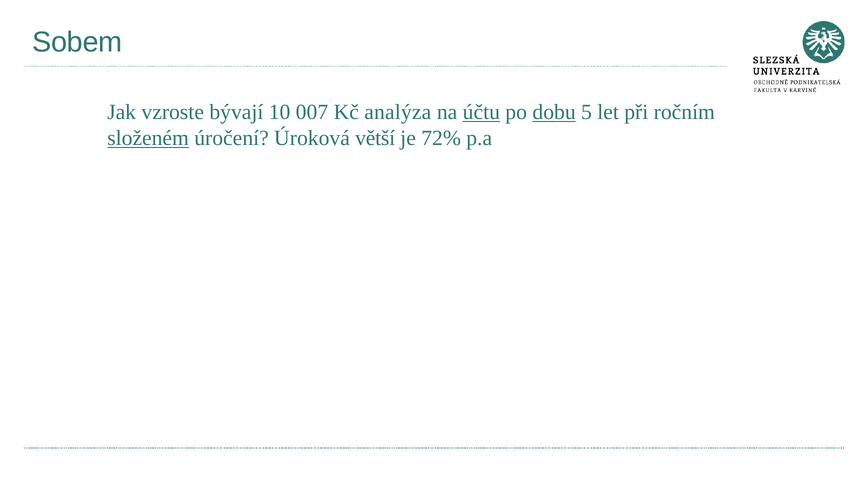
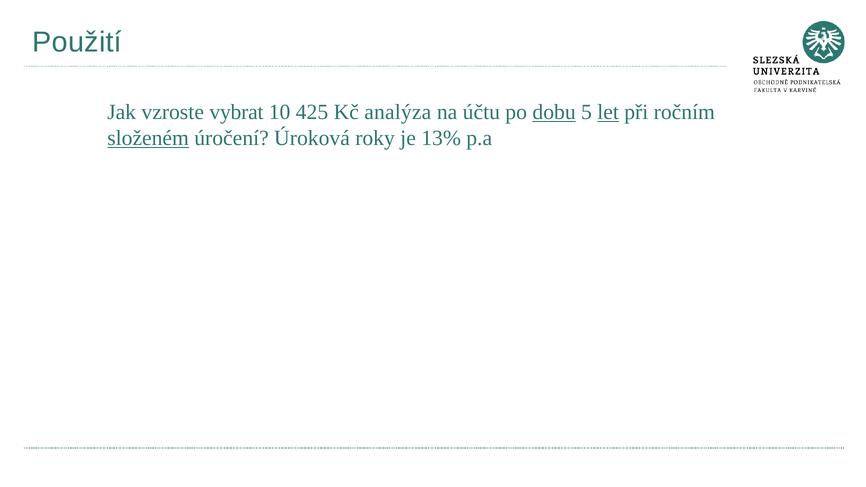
Sobem: Sobem -> Použití (77, 42)
bývají: bývají -> vybrat (236, 112)
007: 007 -> 425 (312, 112)
účtu underline: present -> none (481, 112)
let underline: none -> present (608, 112)
větší: větší -> roky (375, 138)
72%: 72% -> 13% (441, 138)
